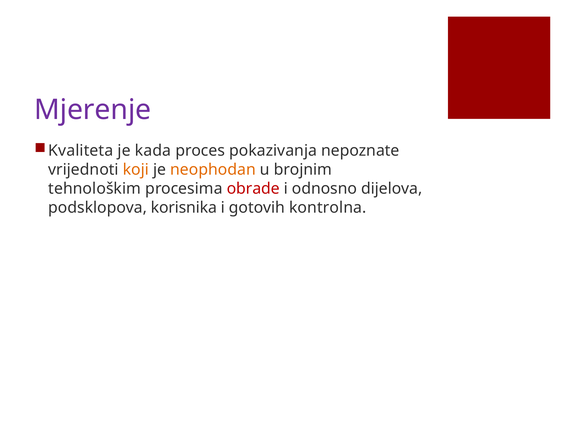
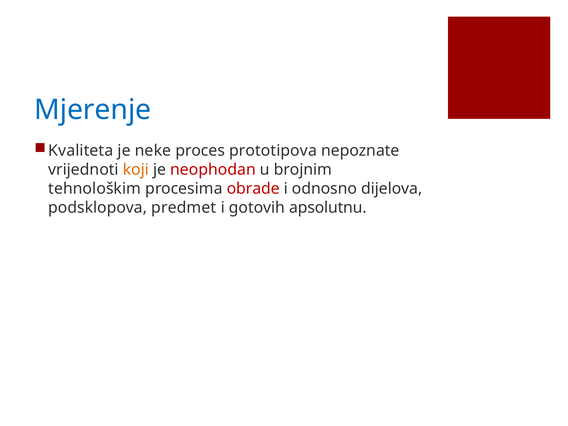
Mjerenje colour: purple -> blue (93, 110)
kada: kada -> neke (153, 151)
pokazivanja: pokazivanja -> prototipova (273, 151)
neophodan colour: orange -> red (213, 170)
korisnika: korisnika -> predmet (184, 207)
kontrolna: kontrolna -> apsolutnu (328, 207)
